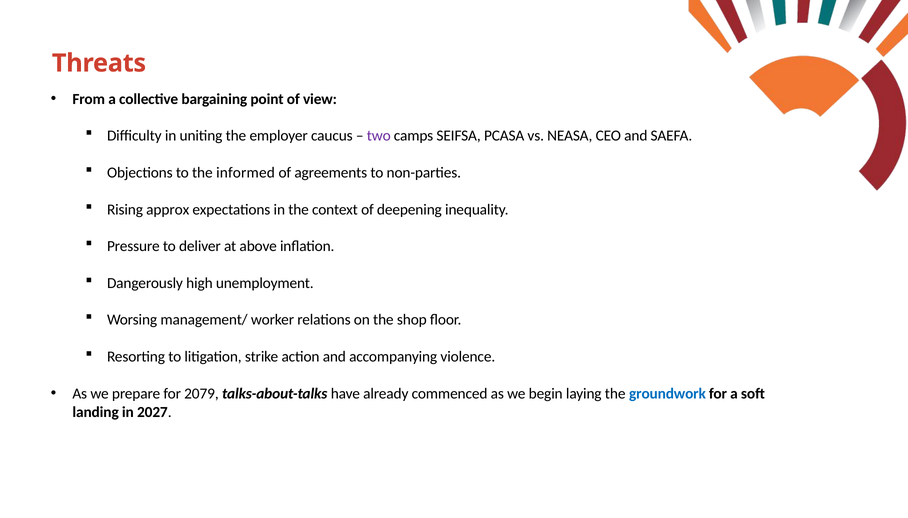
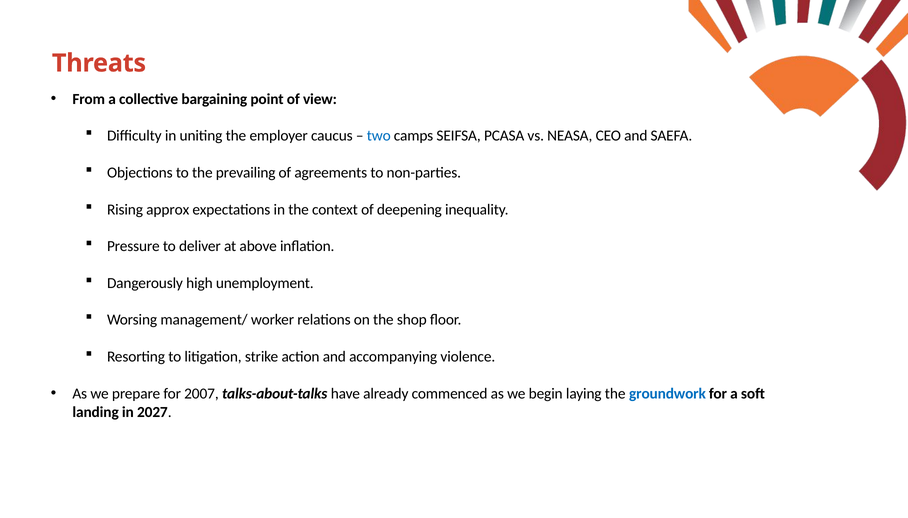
two colour: purple -> blue (379, 136)
informed: informed -> prevailing (246, 173)
2079: 2079 -> 2007 (201, 394)
